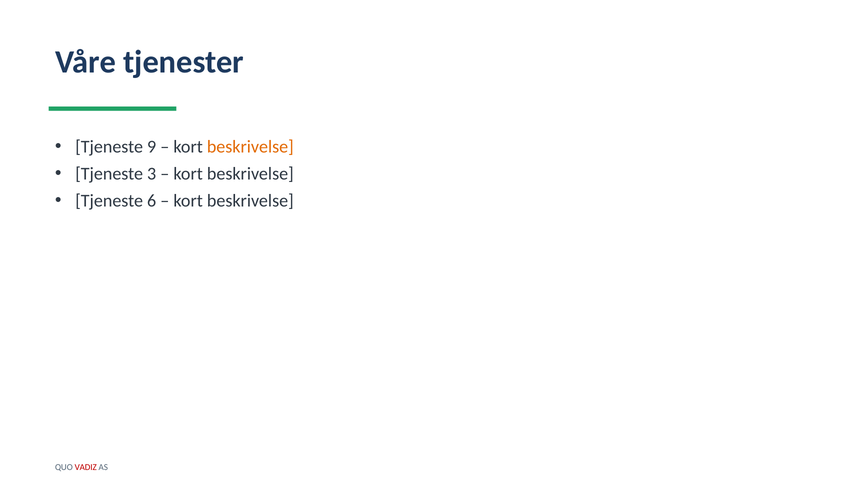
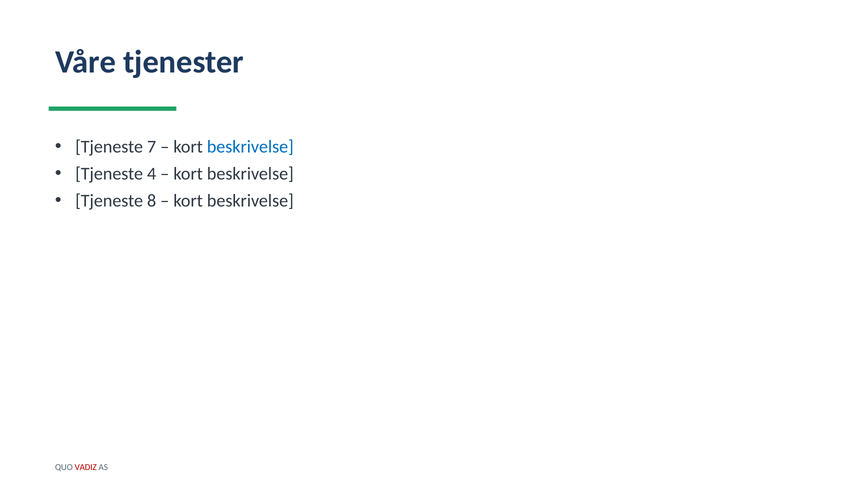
9: 9 -> 7 (152, 147)
beskrivelse colour: orange -> blue (250, 147)
3: 3 -> 4 (152, 174)
6: 6 -> 8 (152, 201)
